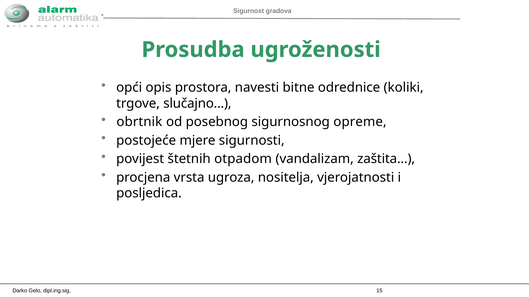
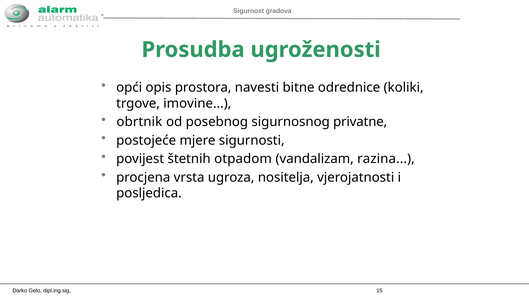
slučajno: slučajno -> imovine (197, 104)
opreme: opreme -> privatne (360, 122)
zaštita: zaštita -> razina (386, 159)
